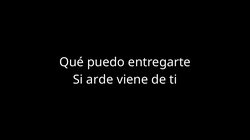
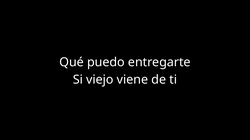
arde: arde -> viejo (100, 80)
